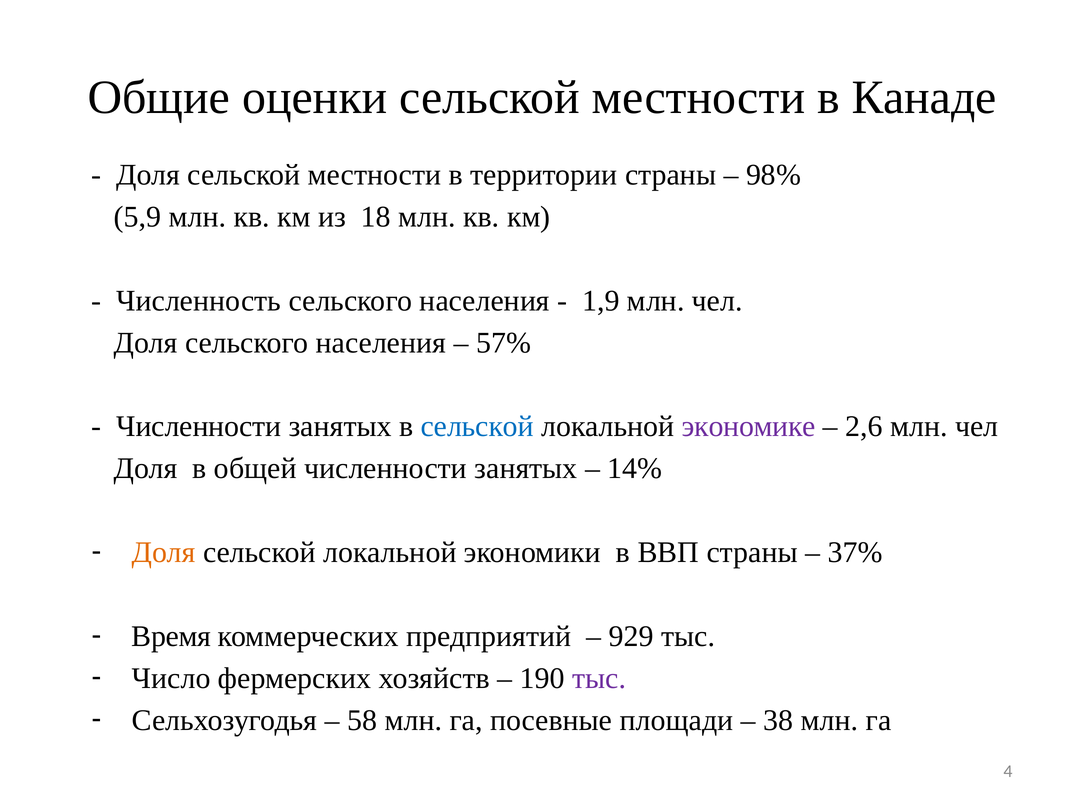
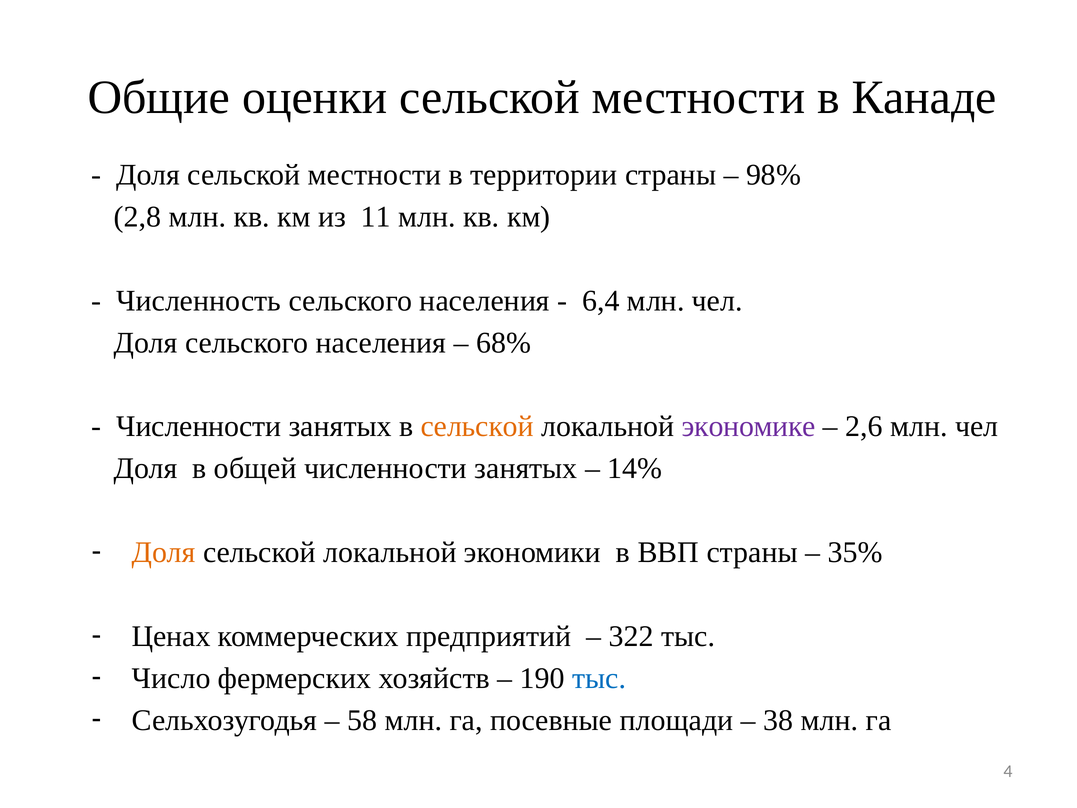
5,9: 5,9 -> 2,8 (137, 217)
18: 18 -> 11 (376, 217)
1,9: 1,9 -> 6,4 (601, 301)
57%: 57% -> 68% (504, 343)
сельской colour: blue -> orange (477, 426)
37%: 37% -> 35% (855, 552)
Время: Время -> Ценах (171, 636)
929: 929 -> 322 (631, 636)
тыс colour: purple -> blue (599, 678)
